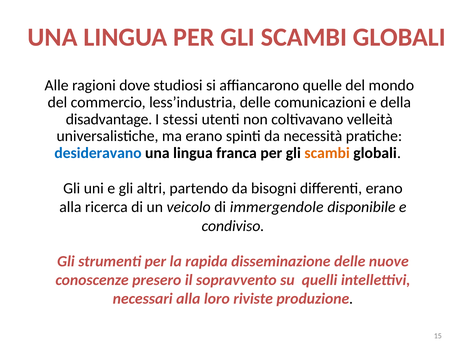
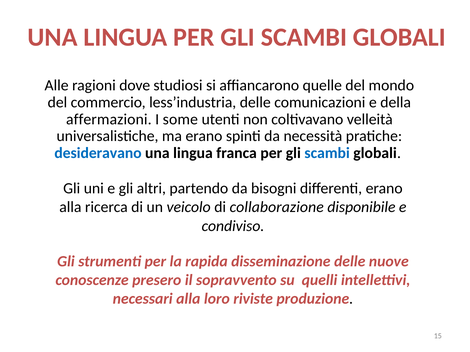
disadvantage: disadvantage -> affermazioni (109, 119)
stessi: stessi -> some (180, 119)
scambi colour: orange -> blue (327, 153)
immergendole: immergendole -> collaborazione (277, 207)
